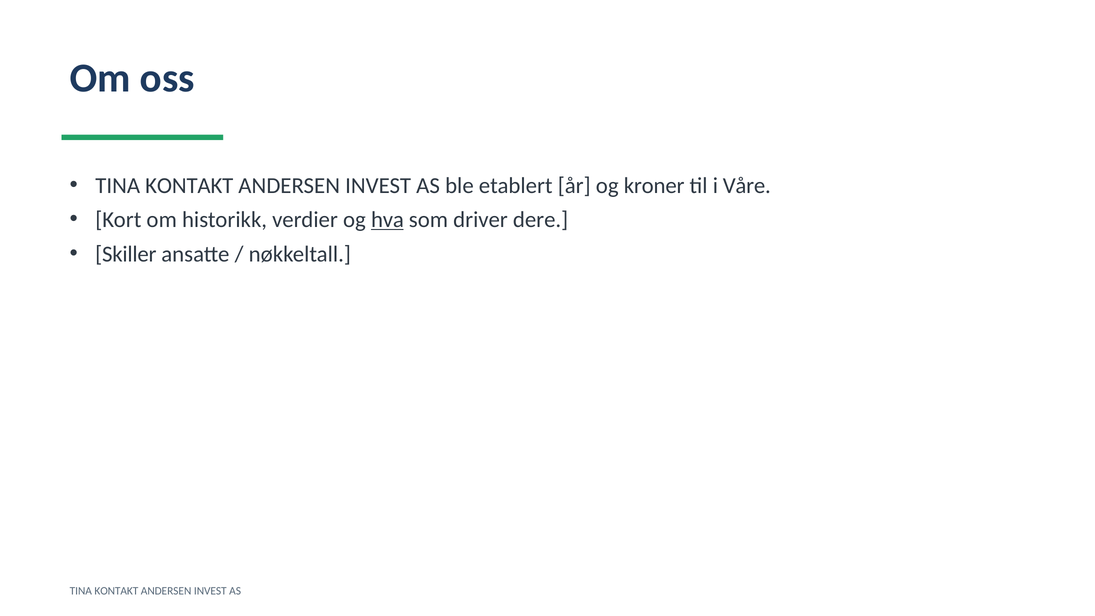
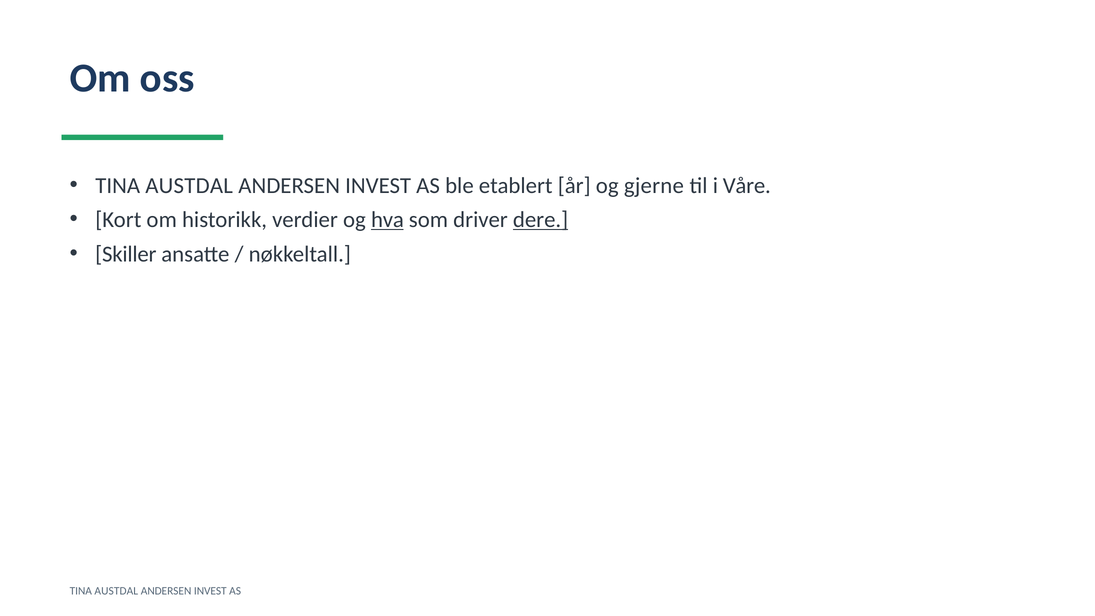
KONTAKT: KONTAKT -> AUSTDAL (189, 185)
kroner: kroner -> gjerne (654, 185)
dere underline: none -> present (541, 220)
KONTAKT: KONTAKT -> AUSTDAL (116, 591)
